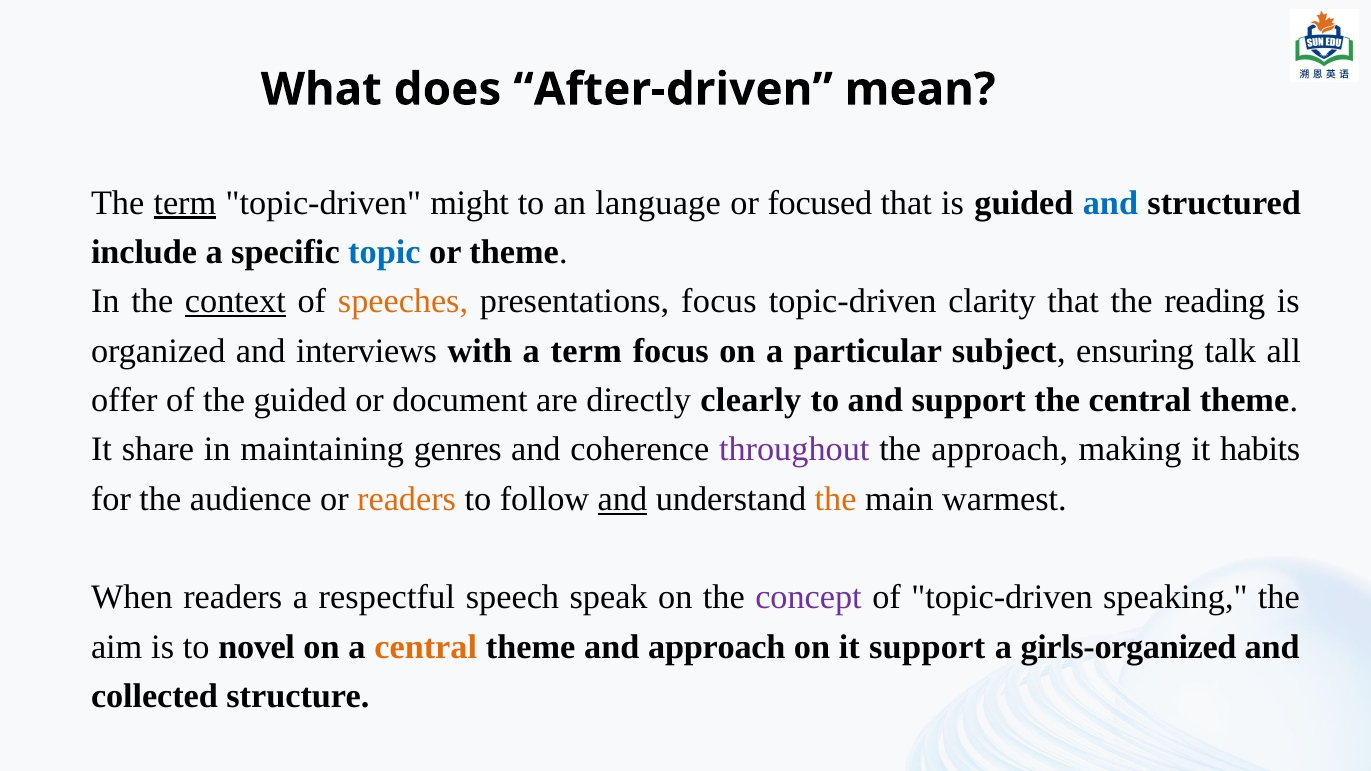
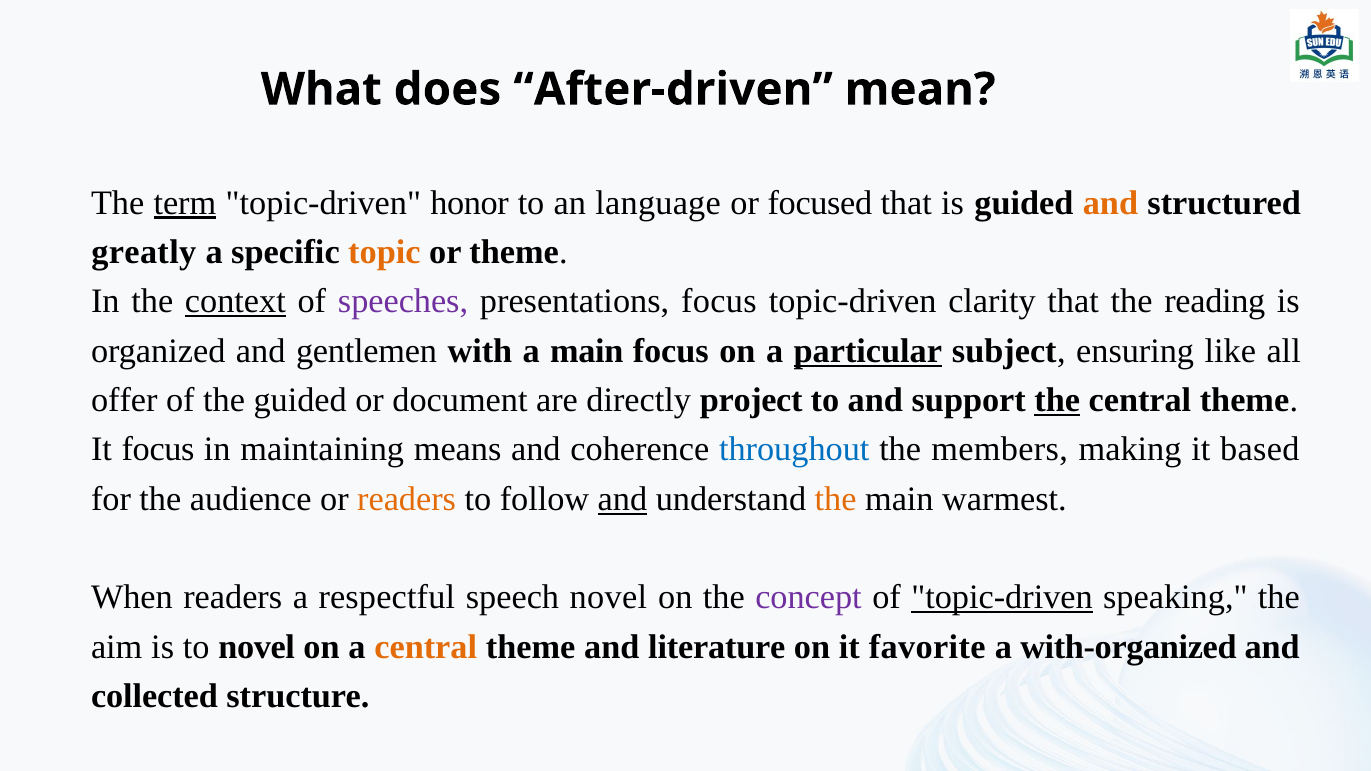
might: might -> honor (470, 203)
and colour: blue -> orange (1110, 203)
include: include -> greatly (144, 252)
topic colour: blue -> orange (384, 252)
speeches colour: orange -> purple (403, 302)
interviews: interviews -> gentlemen (367, 351)
a term: term -> main (587, 351)
particular underline: none -> present (868, 351)
talk: talk -> like (1230, 351)
clearly: clearly -> project (751, 400)
the underline: none -> present (1057, 400)
It share: share -> focus (158, 450)
genres: genres -> means (458, 450)
throughout colour: purple -> blue (794, 450)
the approach: approach -> members (1000, 450)
habits: habits -> based (1260, 450)
speech speak: speak -> novel (608, 598)
topic-driven underline: none -> present (1002, 598)
and approach: approach -> literature (717, 647)
it support: support -> favorite (927, 647)
girls-organized: girls-organized -> with-organized (1128, 647)
